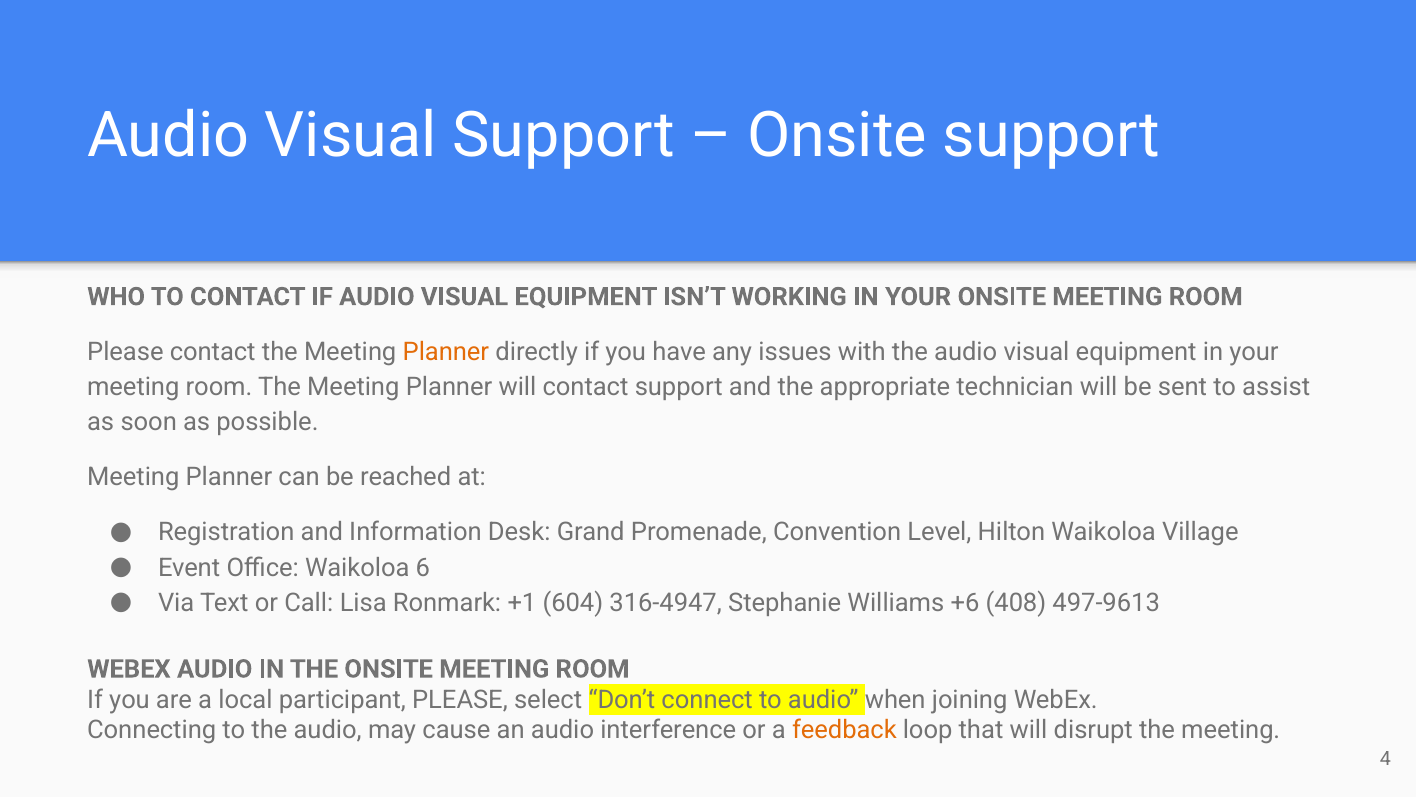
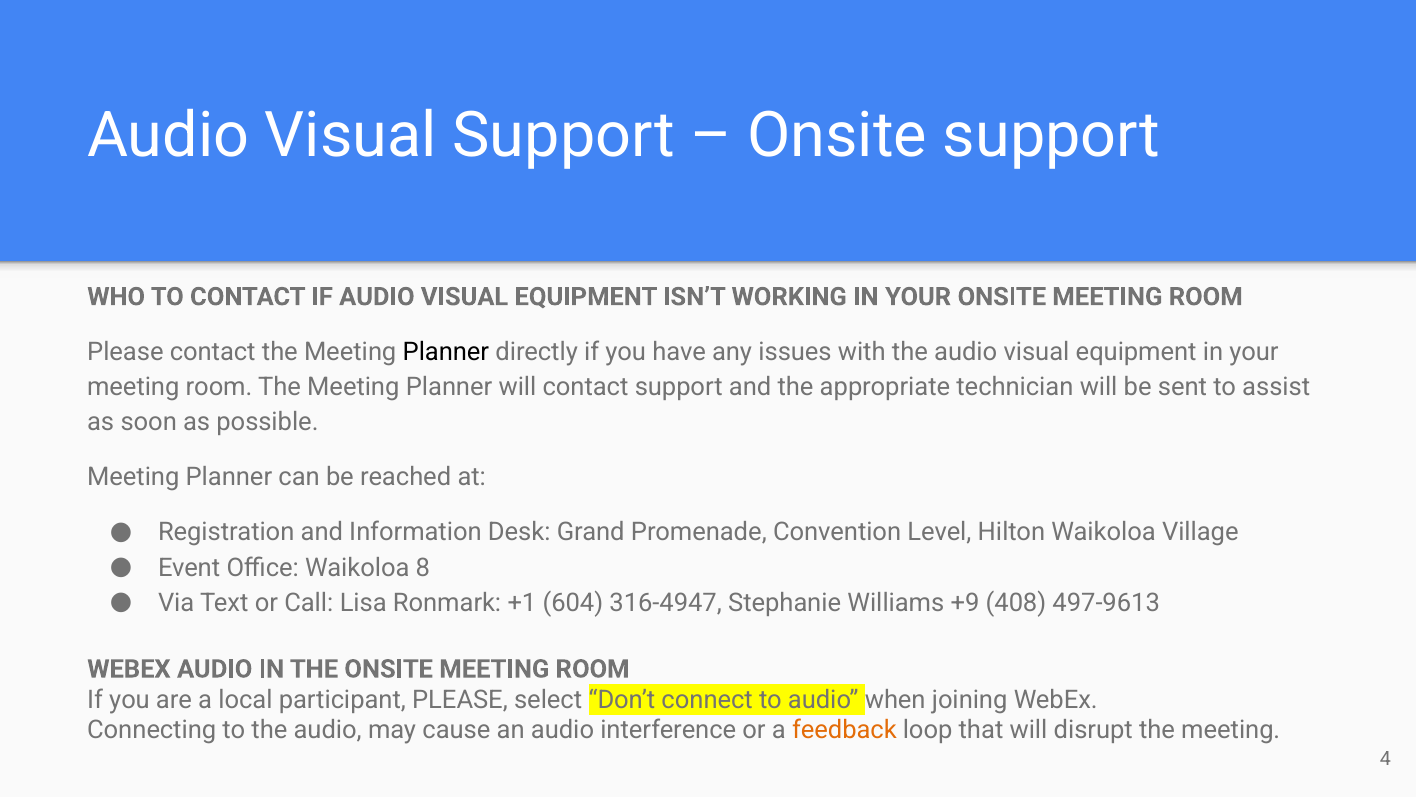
Planner colour: orange -> black (446, 352)
6: 6 -> 8 (423, 567)
+6: +6 -> +9 (965, 603)
